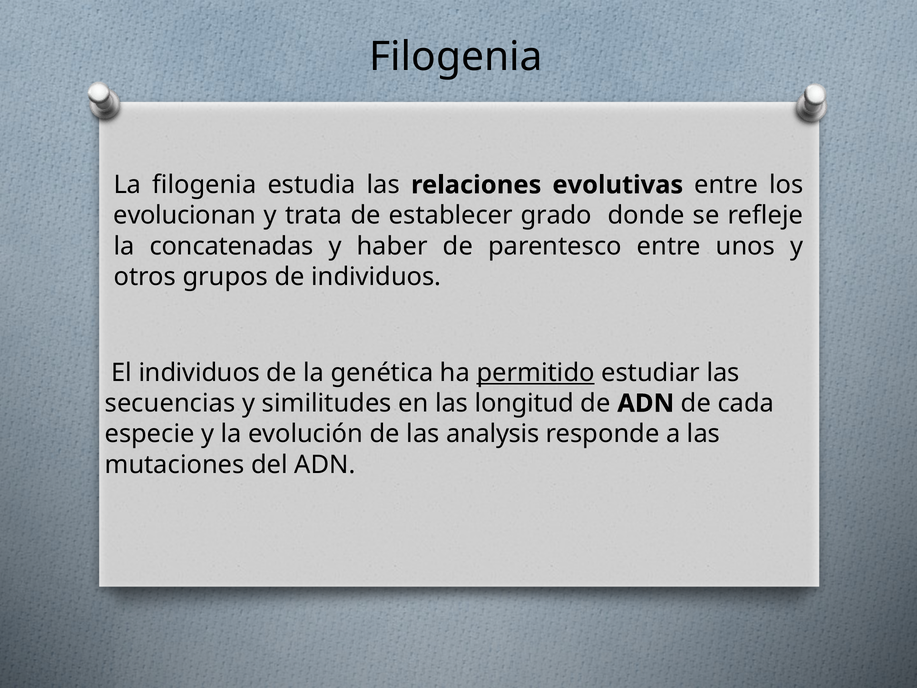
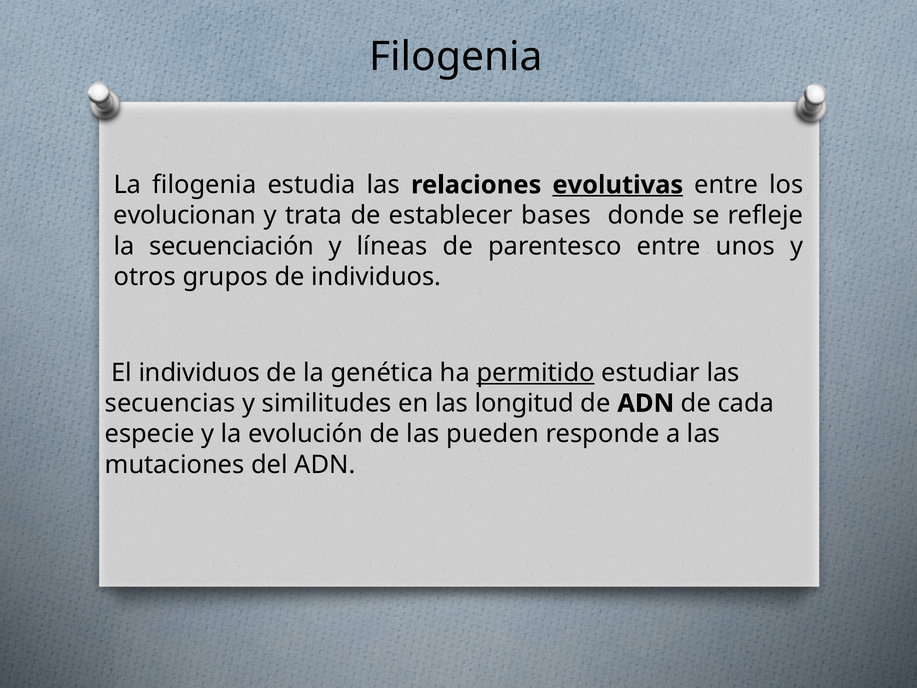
evolutivas underline: none -> present (618, 185)
grado: grado -> bases (556, 215)
concatenadas: concatenadas -> secuenciación (232, 246)
haber: haber -> líneas (392, 246)
analysis: analysis -> pueden (493, 434)
